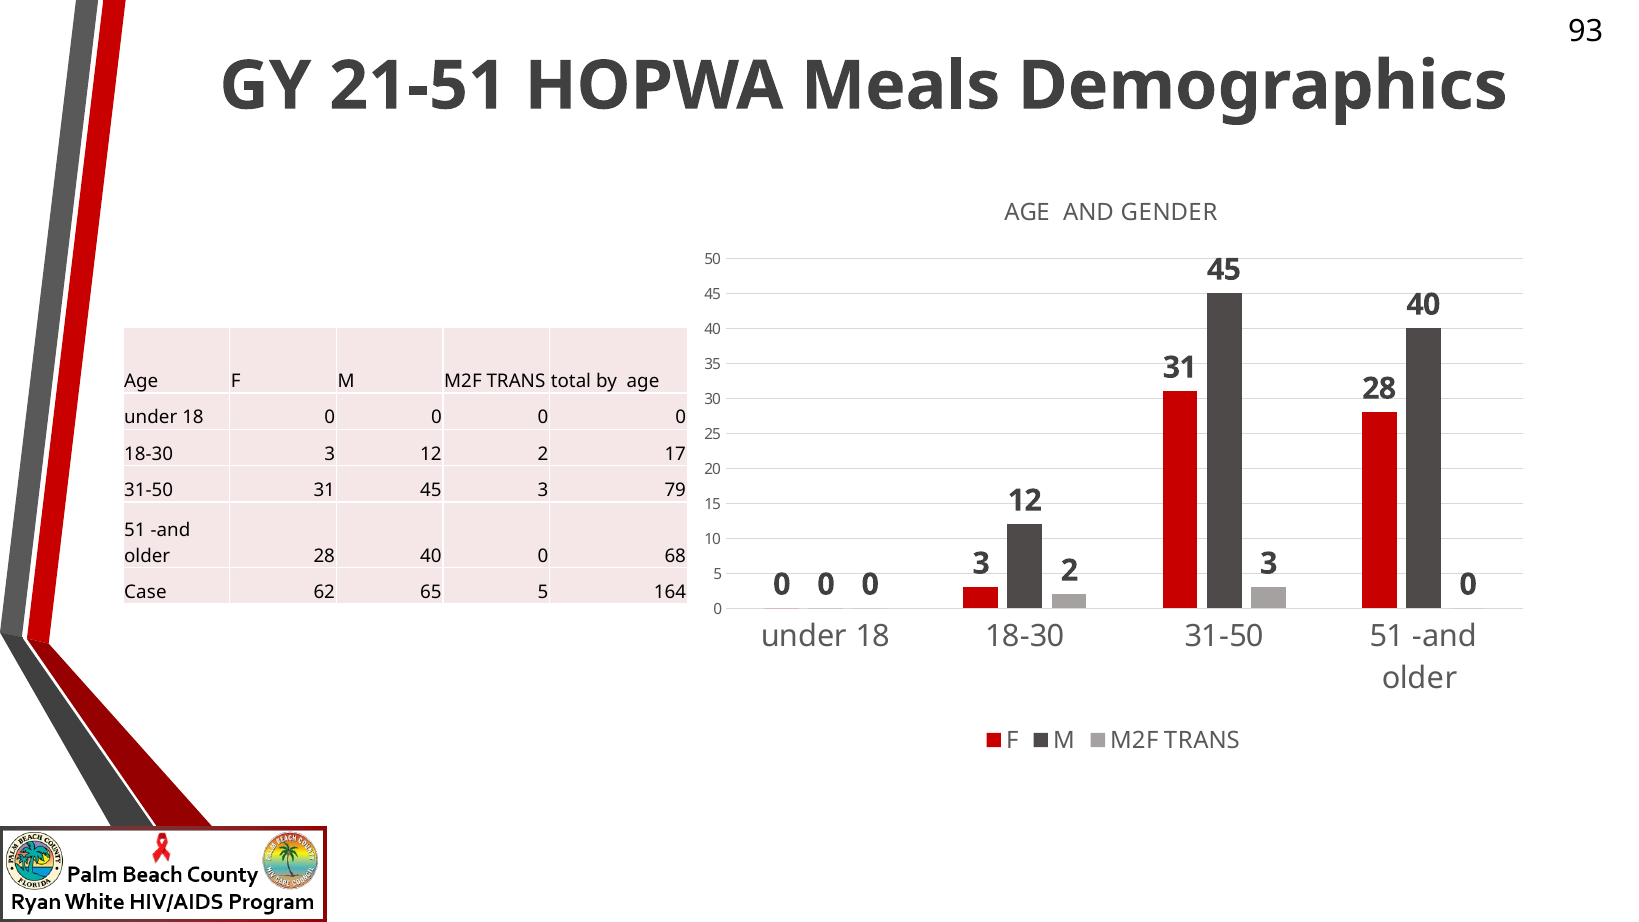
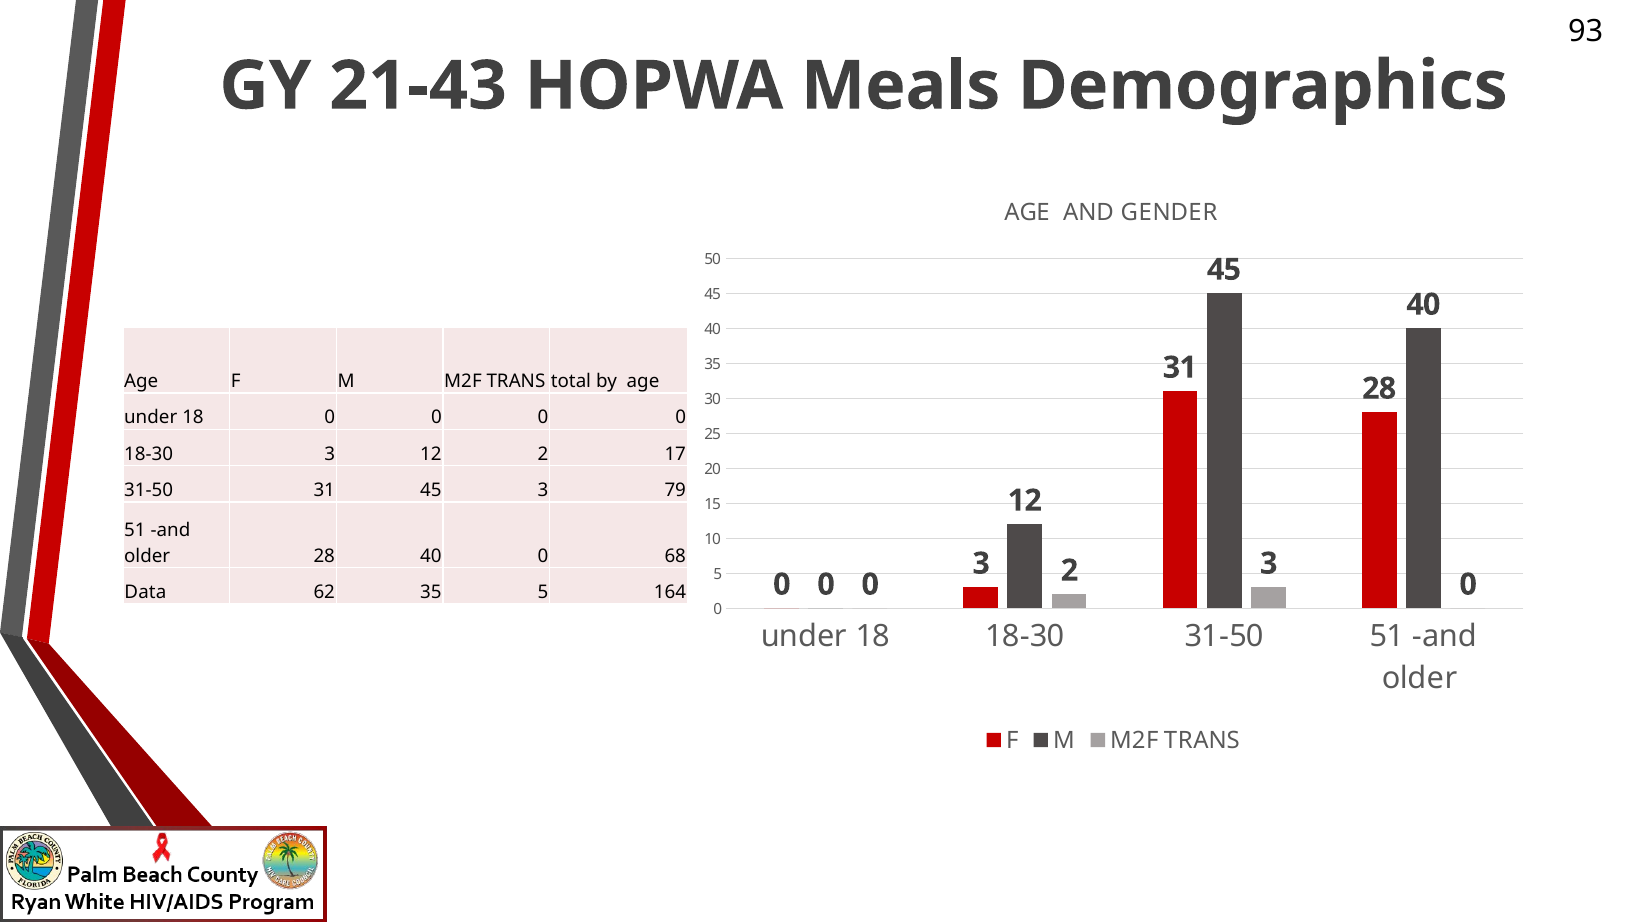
21-51: 21-51 -> 21-43 (418, 86)
Case: Case -> Data (145, 592)
62 65: 65 -> 35 (431, 592)
